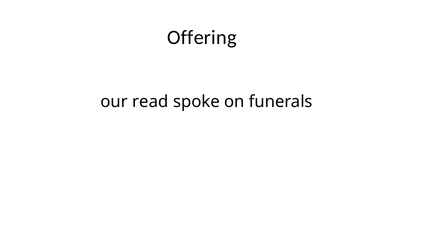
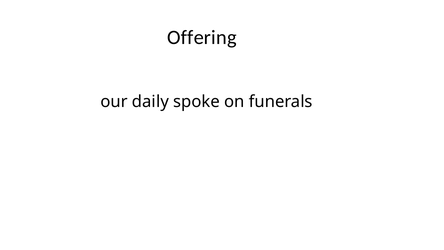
read: read -> daily (150, 102)
